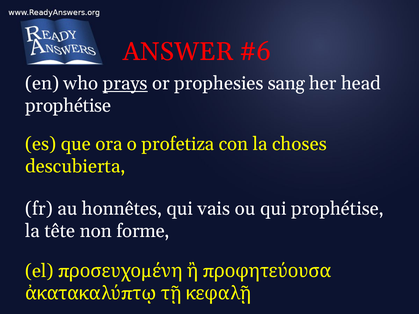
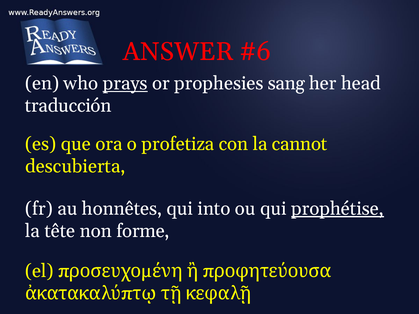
prophétise: prophétise -> traducción (68, 106)
choses: choses -> cannot (300, 144)
vais: vais -> into (214, 209)
prophétise underline: none -> present (338, 209)
